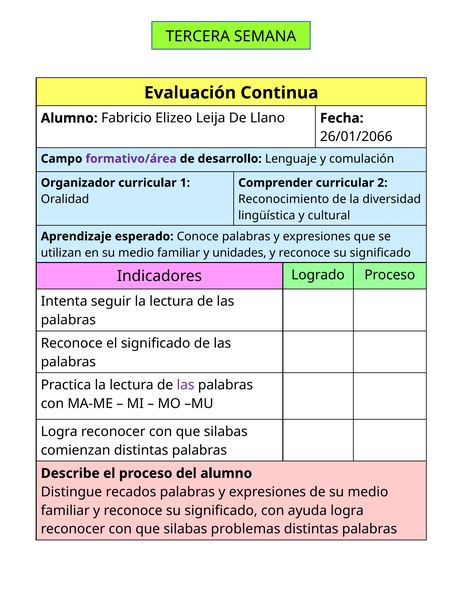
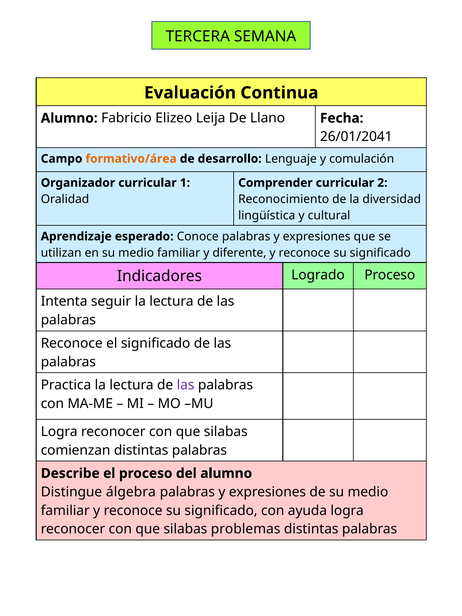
26/01/2066: 26/01/2066 -> 26/01/2041 (356, 137)
formativo/área colour: purple -> orange (131, 159)
unidades: unidades -> diferente (239, 253)
recados: recados -> álgebra (131, 492)
